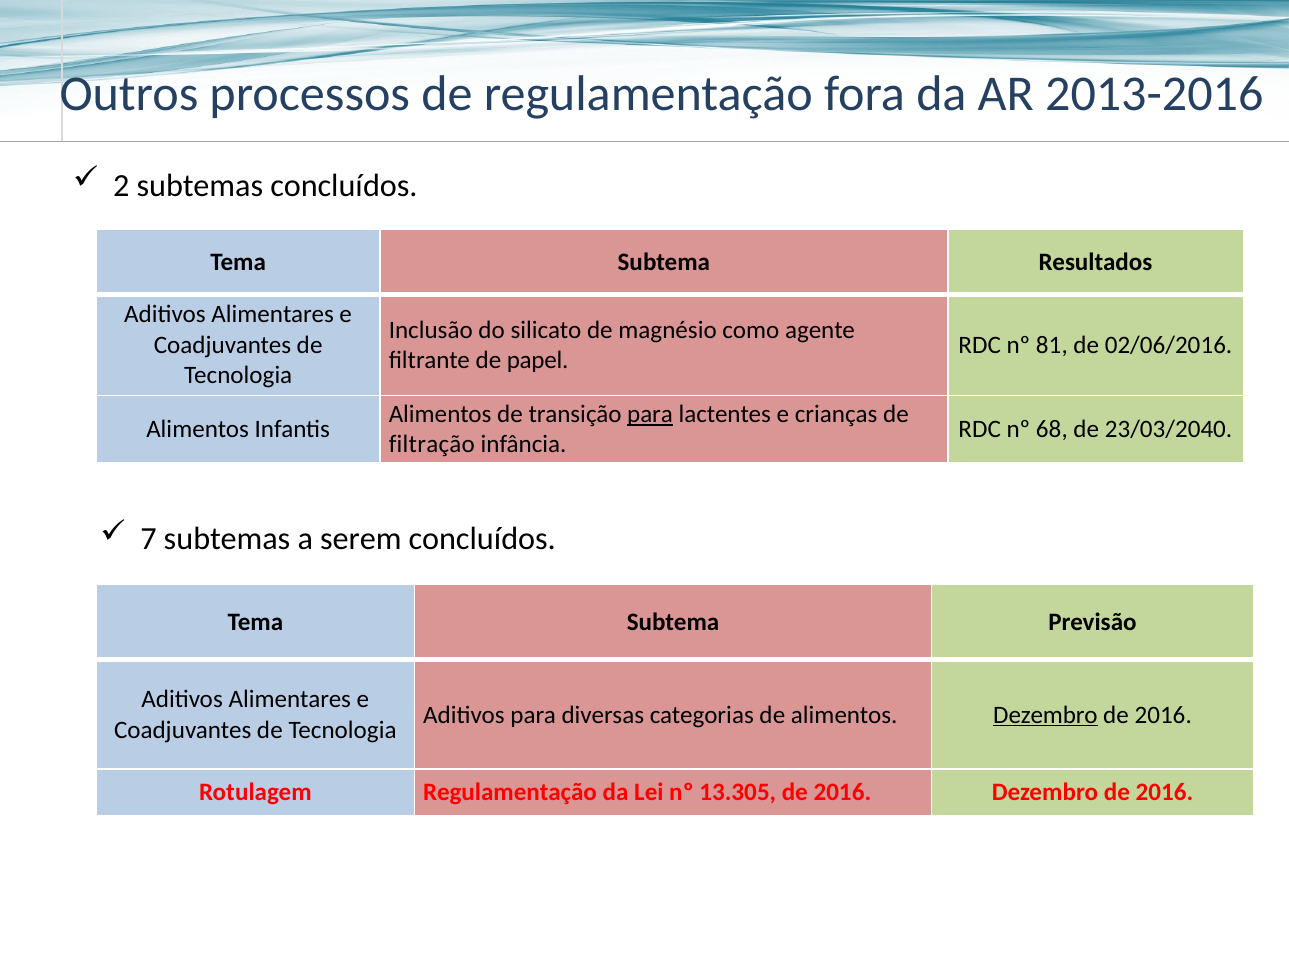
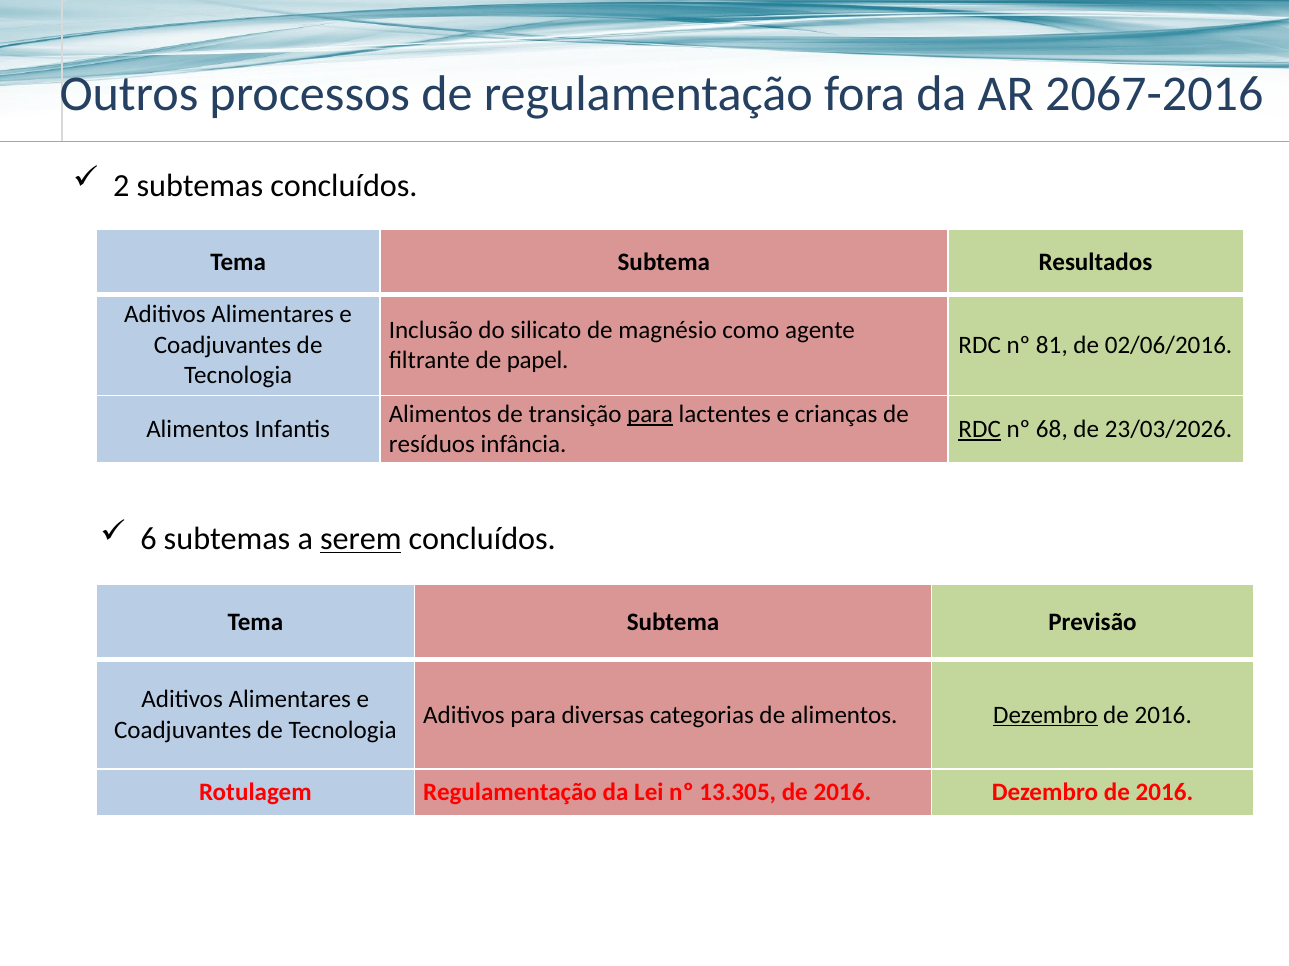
2013-2016: 2013-2016 -> 2067-2016 (1154, 94)
RDC underline: none -> present (980, 430)
23/03/2040: 23/03/2040 -> 23/03/2026 (1169, 430)
filtração: filtração -> resíduos (432, 445)
7: 7 -> 6 (148, 539)
serem underline: none -> present (361, 539)
